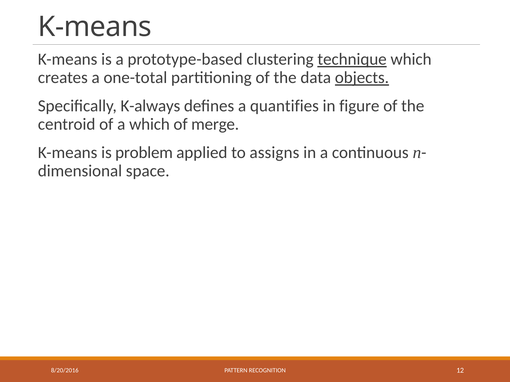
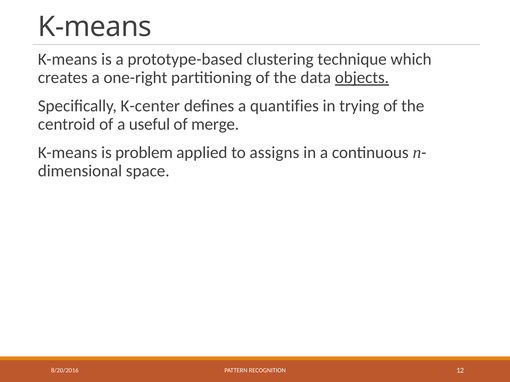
technique underline: present -> none (352, 59)
one-total: one-total -> one-right (135, 78)
K-always: K-always -> K-center (150, 106)
figure: figure -> trying (359, 106)
a which: which -> useful (150, 124)
